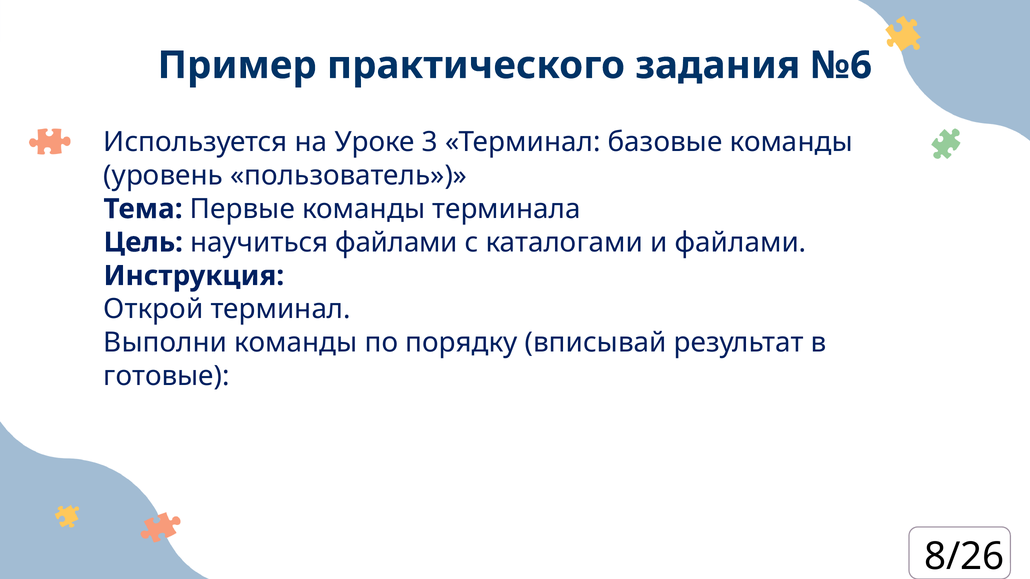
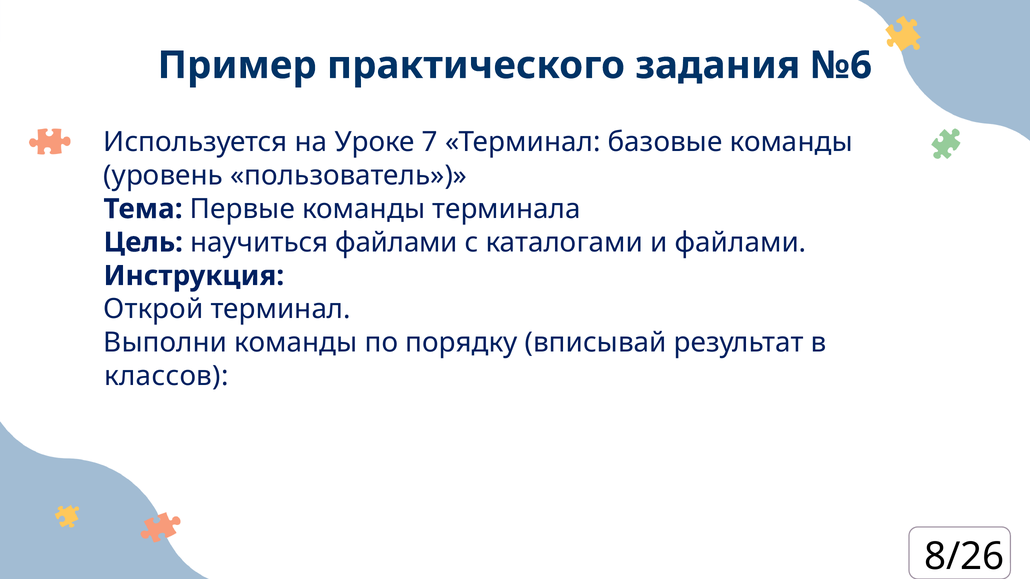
3: 3 -> 7 (430, 142)
готовые: готовые -> классов (166, 376)
